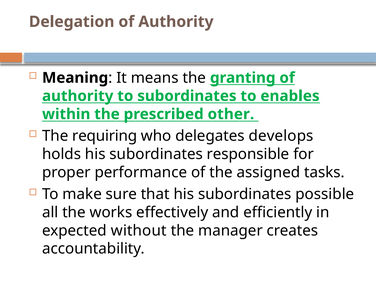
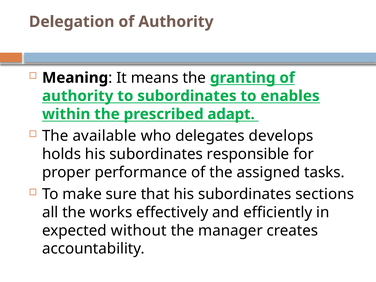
other: other -> adapt (231, 114)
requiring: requiring -> available (105, 136)
possible: possible -> sections (325, 194)
